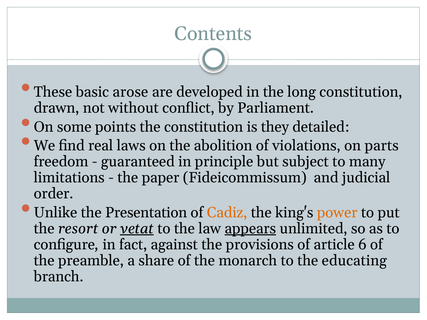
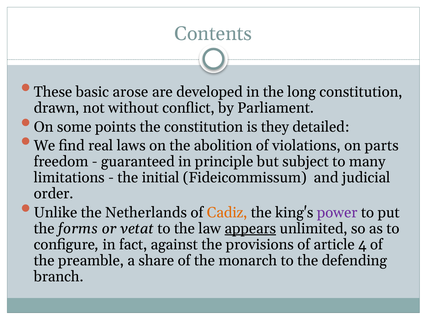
paper: paper -> initial (161, 178)
Presentation: Presentation -> Netherlands (146, 213)
power colour: orange -> purple (337, 213)
resort: resort -> forms (78, 229)
vetat underline: present -> none (137, 229)
6: 6 -> 4 (362, 245)
educating: educating -> defending (354, 261)
